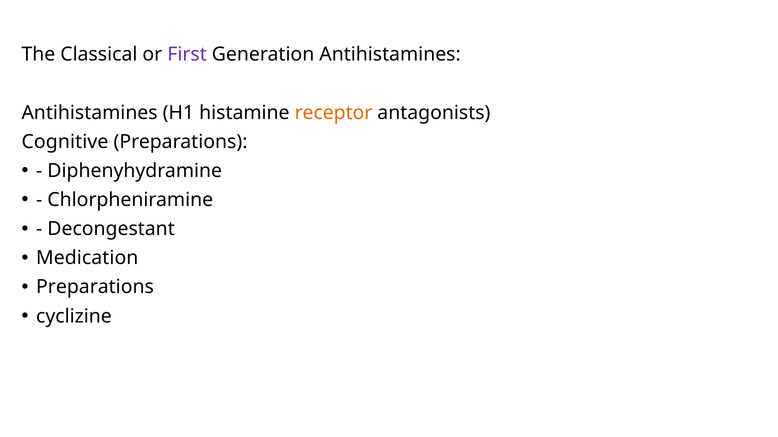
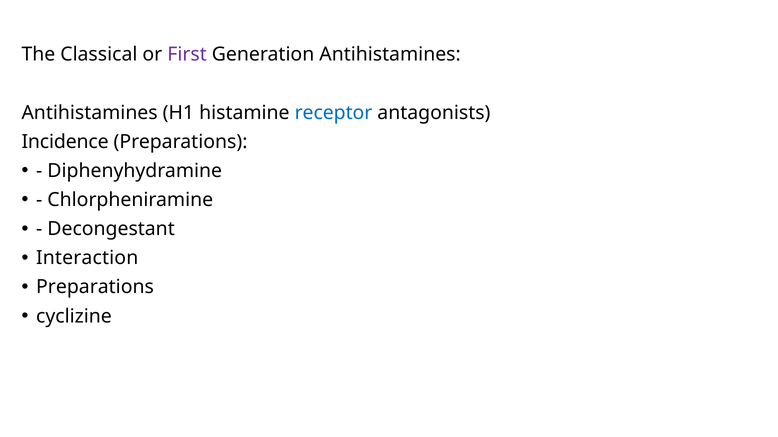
receptor colour: orange -> blue (333, 113)
Cognitive: Cognitive -> Incidence (65, 142)
Medication: Medication -> Interaction (87, 258)
